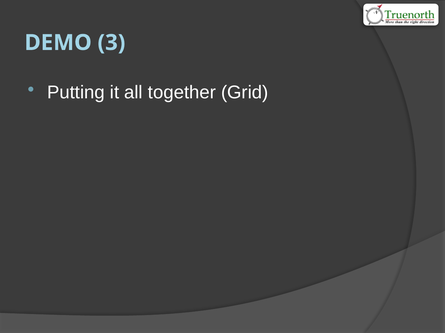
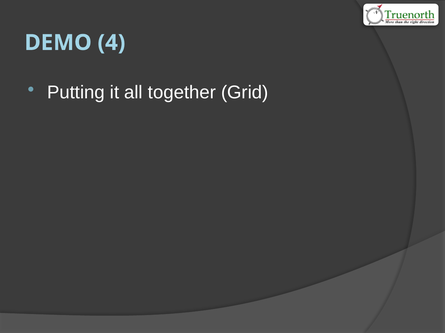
3: 3 -> 4 (111, 43)
